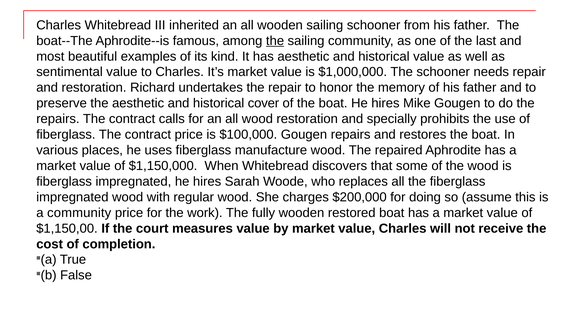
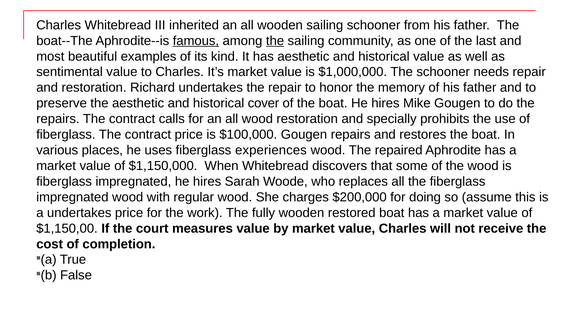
famous underline: none -> present (196, 41)
manufacture: manufacture -> experiences (271, 150)
a community: community -> undertakes (79, 213)
